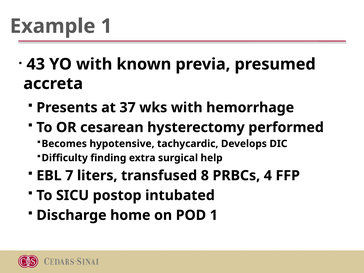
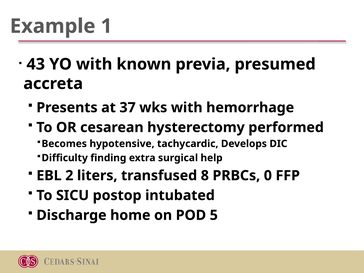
7: 7 -> 2 (69, 176)
4: 4 -> 0 (268, 176)
POD 1: 1 -> 5 (214, 215)
